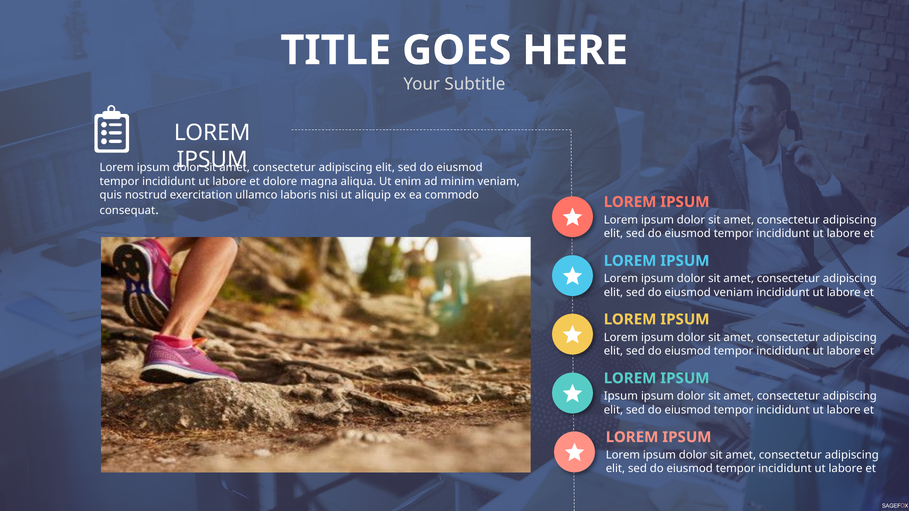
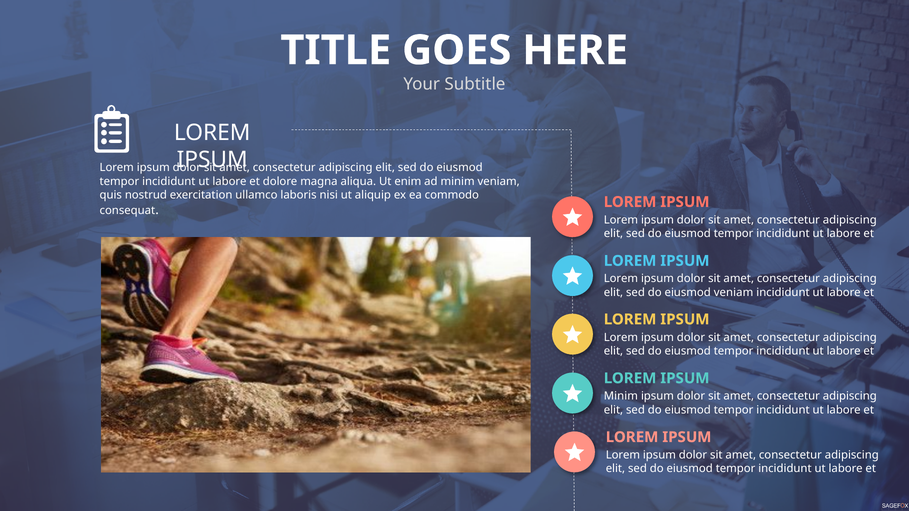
Ipsum: Ipsum -> Minim (621, 396)
